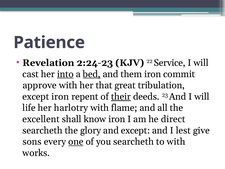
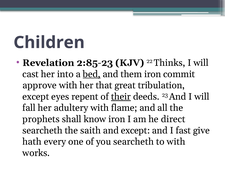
Patience: Patience -> Children (49, 42)
2:24-23: 2:24-23 -> 2:85-23 (95, 63)
Service: Service -> Thinks (169, 63)
into underline: present -> none (65, 74)
except iron: iron -> eyes (60, 96)
life: life -> fall (29, 108)
harlotry: harlotry -> adultery (71, 108)
excellent: excellent -> prophets (41, 119)
glory: glory -> saith (91, 130)
lest: lest -> fast (183, 130)
sons: sons -> hath (32, 141)
one underline: present -> none (76, 141)
